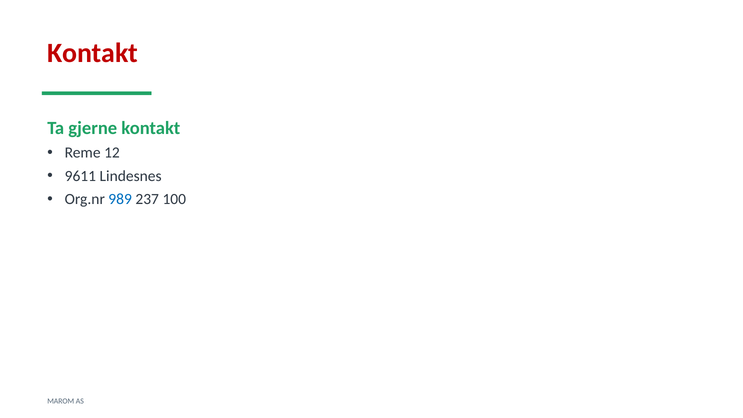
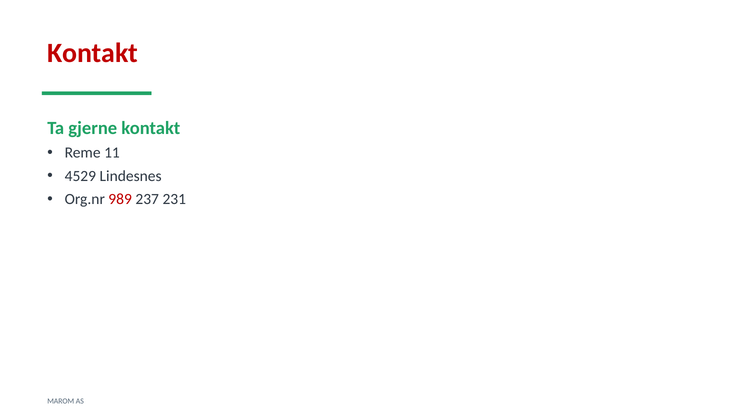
12: 12 -> 11 (112, 153)
9611: 9611 -> 4529 (80, 176)
989 colour: blue -> red (120, 199)
100: 100 -> 231 (174, 199)
